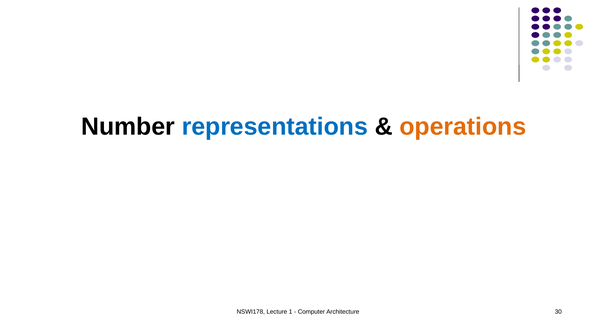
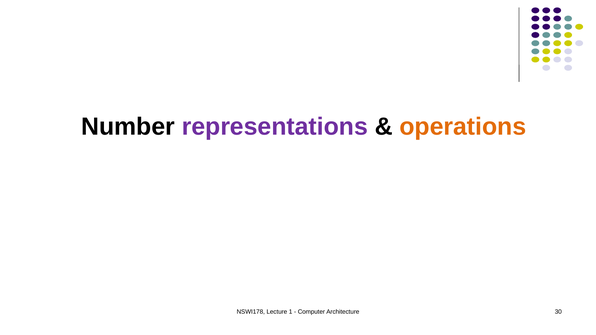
representations colour: blue -> purple (275, 127)
